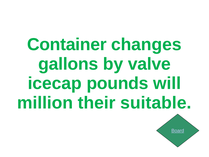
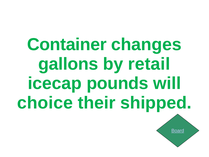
valve: valve -> retail (149, 64)
million: million -> choice (45, 103)
suitable: suitable -> shipped (156, 103)
